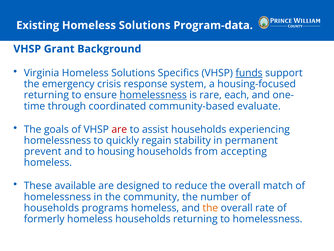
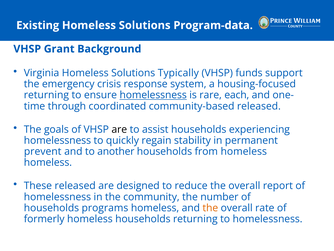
Specifics: Specifics -> Typically (178, 73)
funds underline: present -> none (249, 73)
community-based evaluate: evaluate -> released (259, 106)
are colour: red -> black (119, 129)
housing: housing -> another (116, 151)
from accepting: accepting -> homeless (244, 151)
These available: available -> released (75, 186)
match: match -> report (278, 186)
